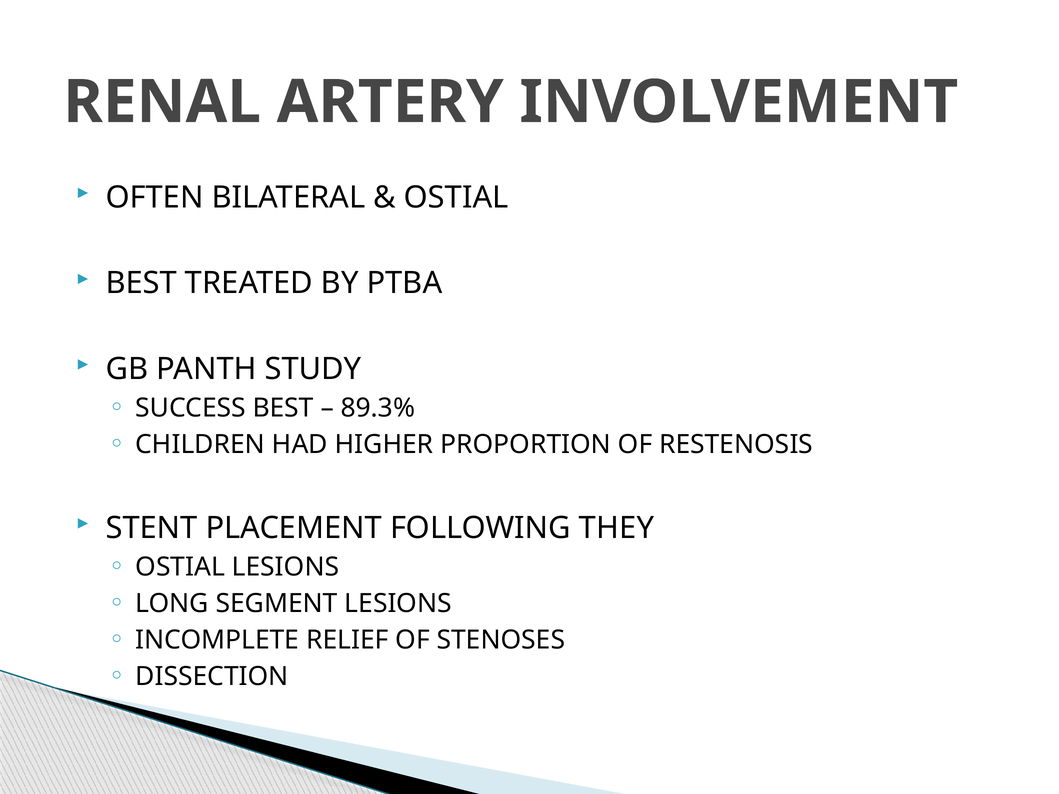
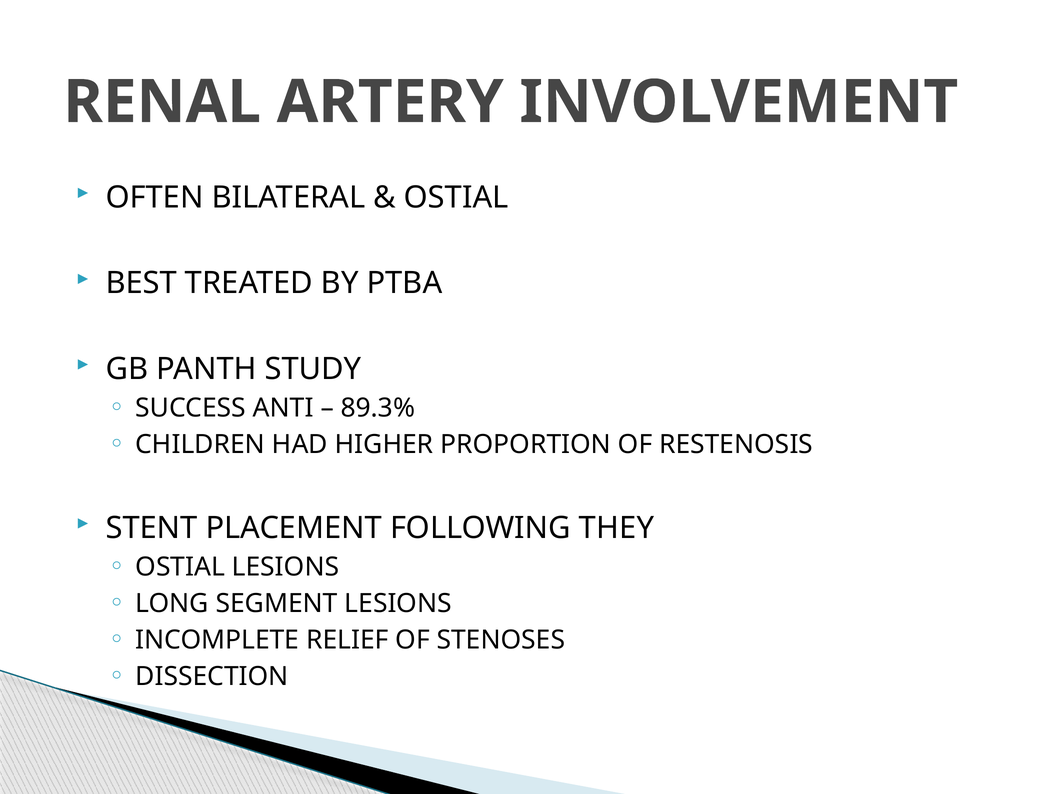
SUCCESS BEST: BEST -> ANTI (283, 408)
